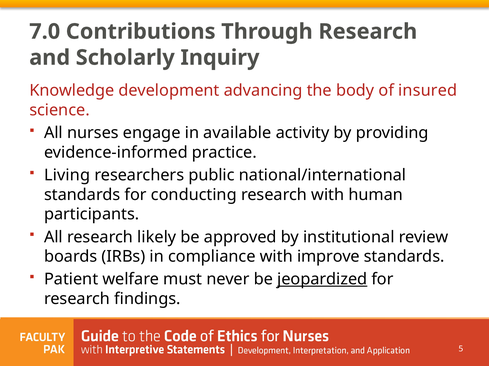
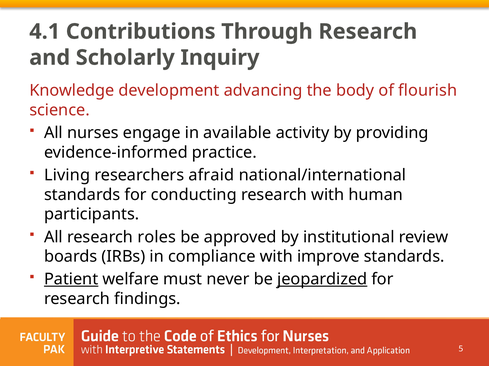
7.0: 7.0 -> 4.1 (45, 32)
insured: insured -> flourish (428, 91)
public: public -> afraid (211, 176)
likely: likely -> roles (157, 237)
Patient underline: none -> present (71, 280)
